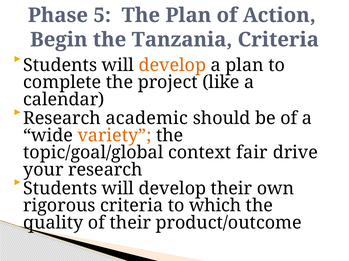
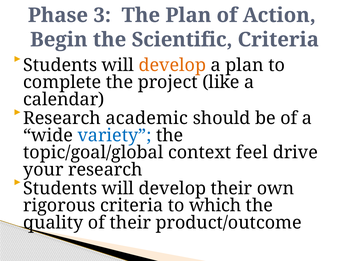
5: 5 -> 3 (102, 15)
Tanzania: Tanzania -> Scientific (182, 40)
variety colour: orange -> blue (115, 136)
fair: fair -> feel (252, 153)
